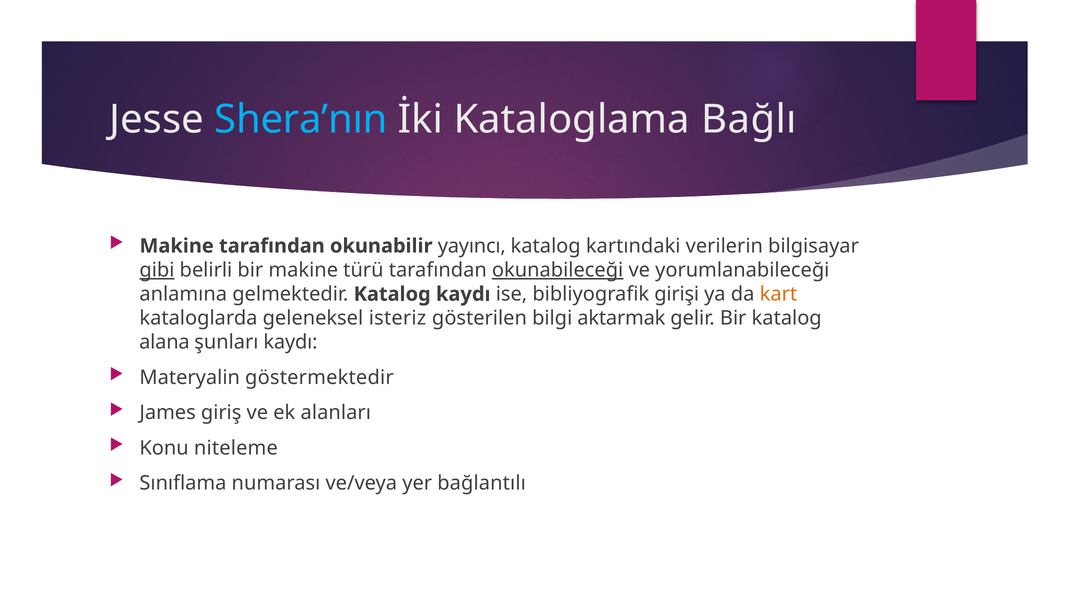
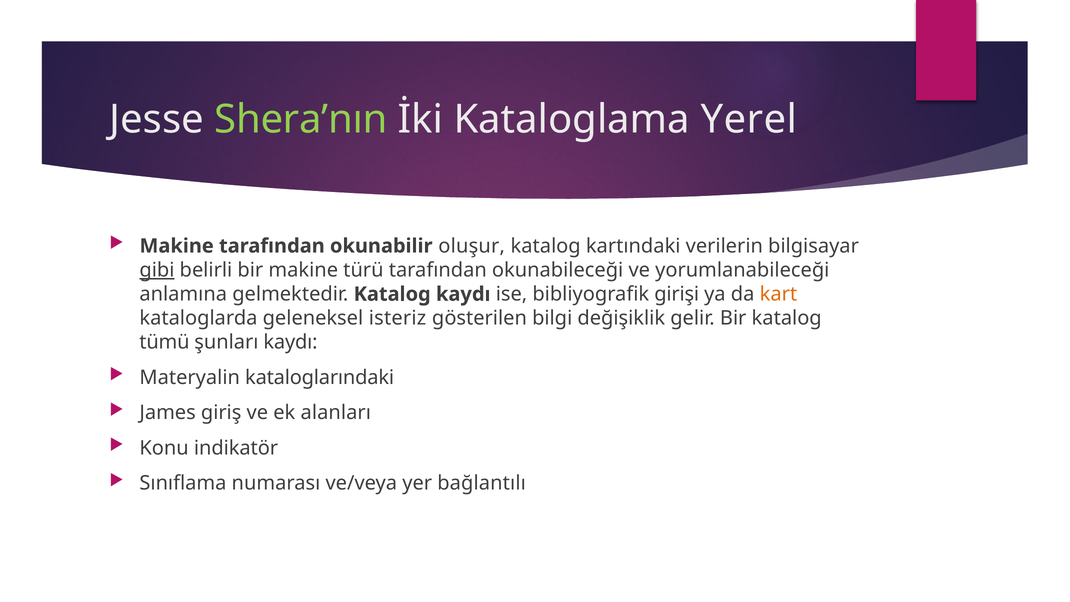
Shera’nın colour: light blue -> light green (301, 119)
Bağlı: Bağlı -> Yerel (749, 119)
yayıncı: yayıncı -> oluşur (472, 246)
okunabileceği underline: present -> none (558, 270)
aktarmak: aktarmak -> değişiklik (621, 318)
alana: alana -> tümü (164, 342)
göstermektedir: göstermektedir -> kataloglarındaki (320, 377)
niteleme: niteleme -> indikatör (236, 448)
